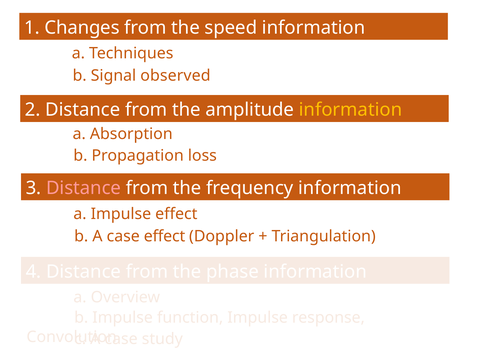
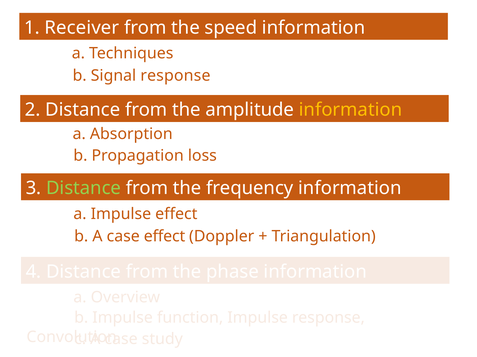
Changes: Changes -> Receiver (82, 28)
Signal observed: observed -> response (175, 76)
Distance colour: pink -> light green (84, 188)
